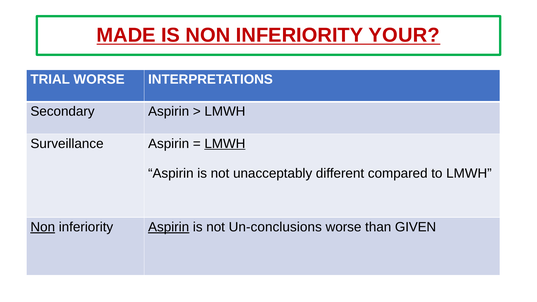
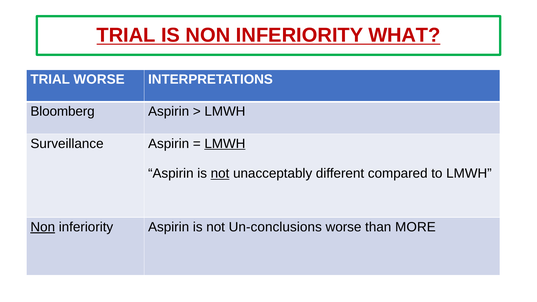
MADE: MADE -> TRIAL (126, 35)
YOUR: YOUR -> WHAT (404, 35)
Secondary: Secondary -> Bloomberg (63, 112)
not underline: none -> present (220, 174)
Aspirin underline: present -> none (169, 227)
GIVEN: GIVEN -> MORE (415, 227)
